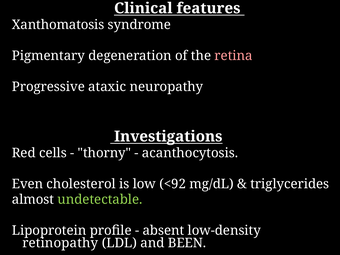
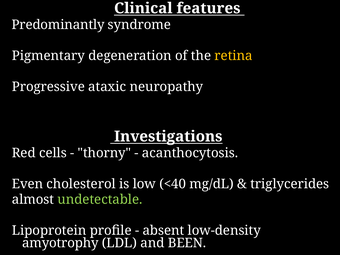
Xanthomatosis: Xanthomatosis -> Predominantly (58, 25)
retina colour: pink -> yellow (234, 56)
<92: <92 -> <40 (173, 184)
retinopathy: retinopathy -> amyotrophy (60, 243)
